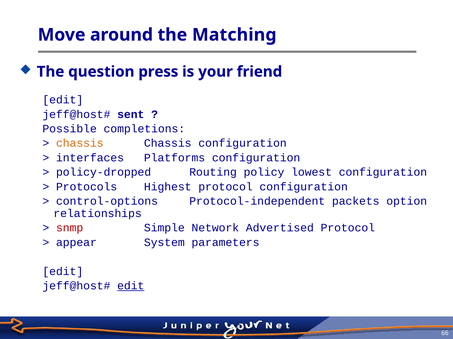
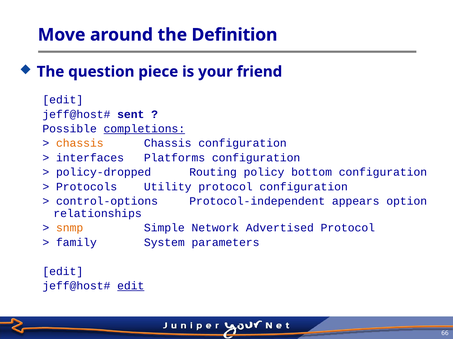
Matching: Matching -> Definition (234, 35)
press: press -> piece (158, 72)
completions underline: none -> present (144, 129)
lowest: lowest -> bottom (312, 173)
Highest: Highest -> Utility (168, 187)
packets: packets -> appears (356, 202)
snmp colour: red -> orange (70, 228)
appear: appear -> family (76, 243)
